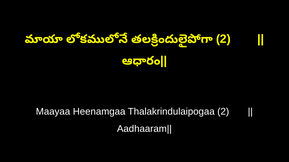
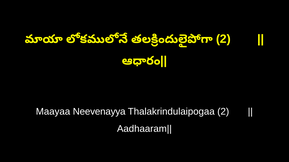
Heenamgaa: Heenamgaa -> Neevenayya (99, 112)
